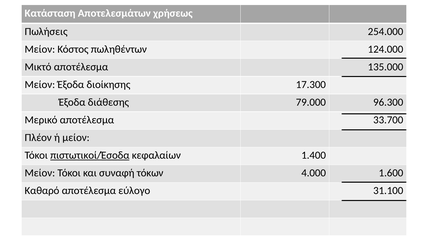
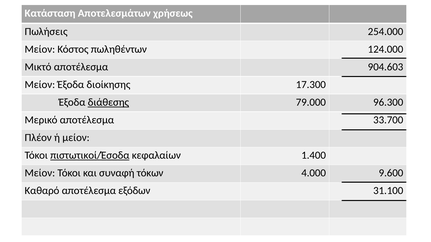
135.000: 135.000 -> 904.603 (386, 67)
διάθεσης underline: none -> present (108, 102)
1.600: 1.600 -> 9.600 (391, 173)
εύλογο: εύλογο -> εξόδων (134, 191)
